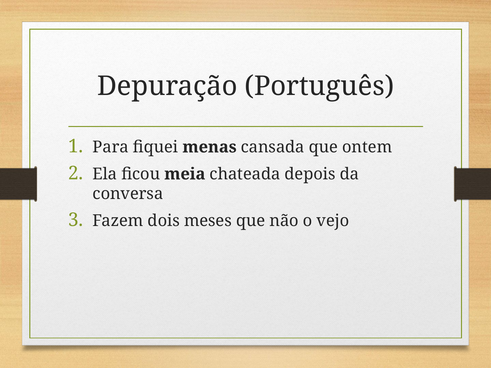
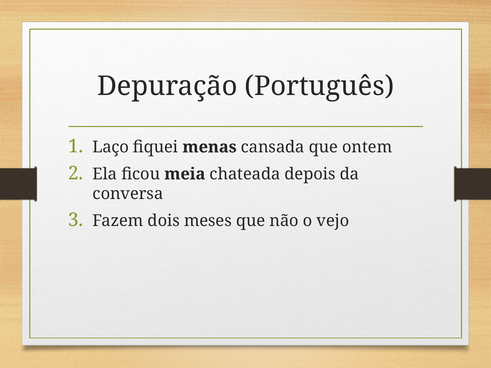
Para: Para -> Laço (111, 147)
